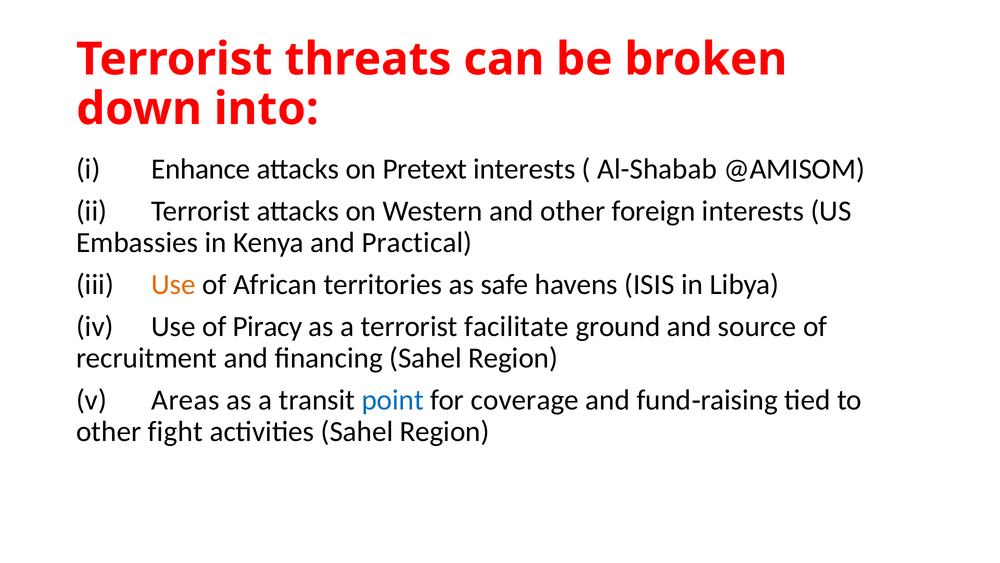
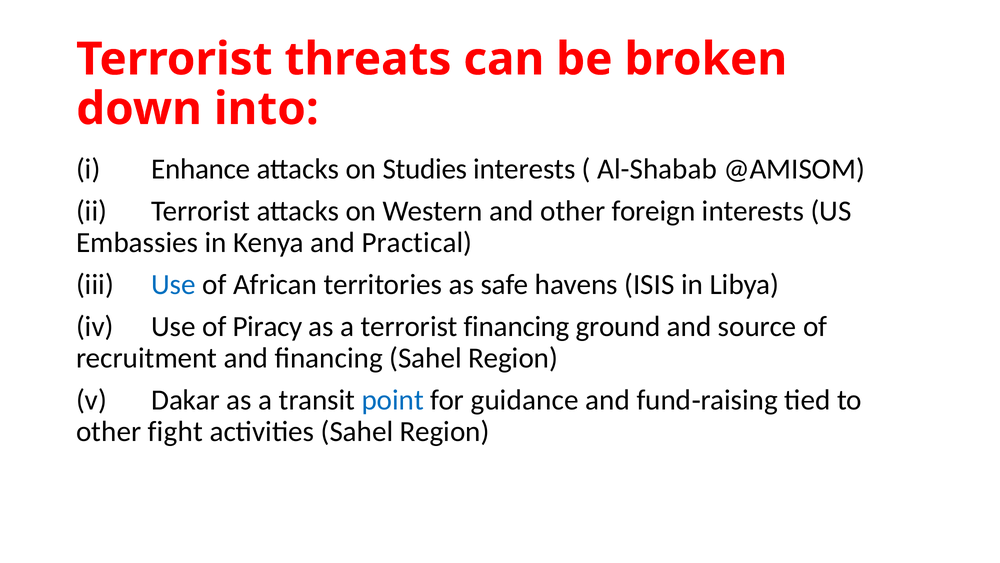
Pretext: Pretext -> Studies (425, 169)
Use colour: orange -> blue (174, 284)
terrorist facilitate: facilitate -> financing (517, 326)
Areas: Areas -> Dakar (186, 400)
coverage: coverage -> guidance (525, 400)
